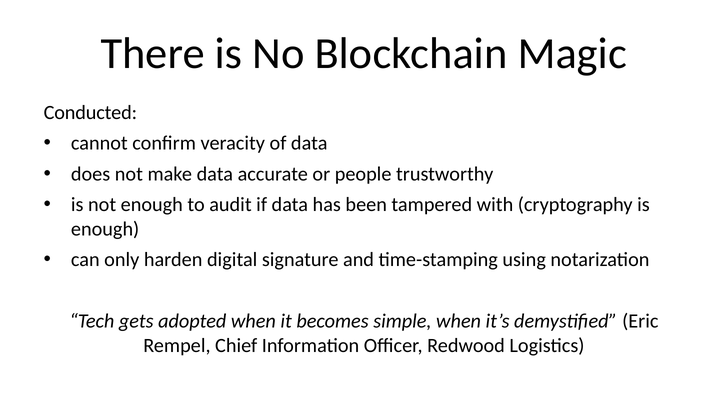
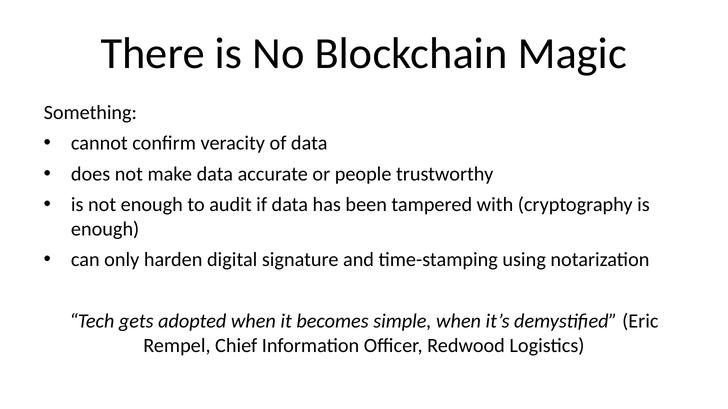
Conducted: Conducted -> Something (90, 113)
